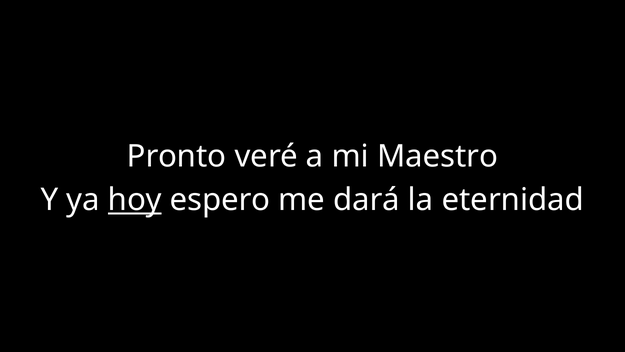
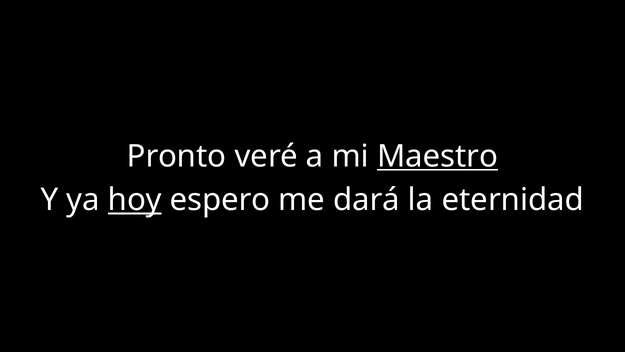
Maestro underline: none -> present (438, 156)
